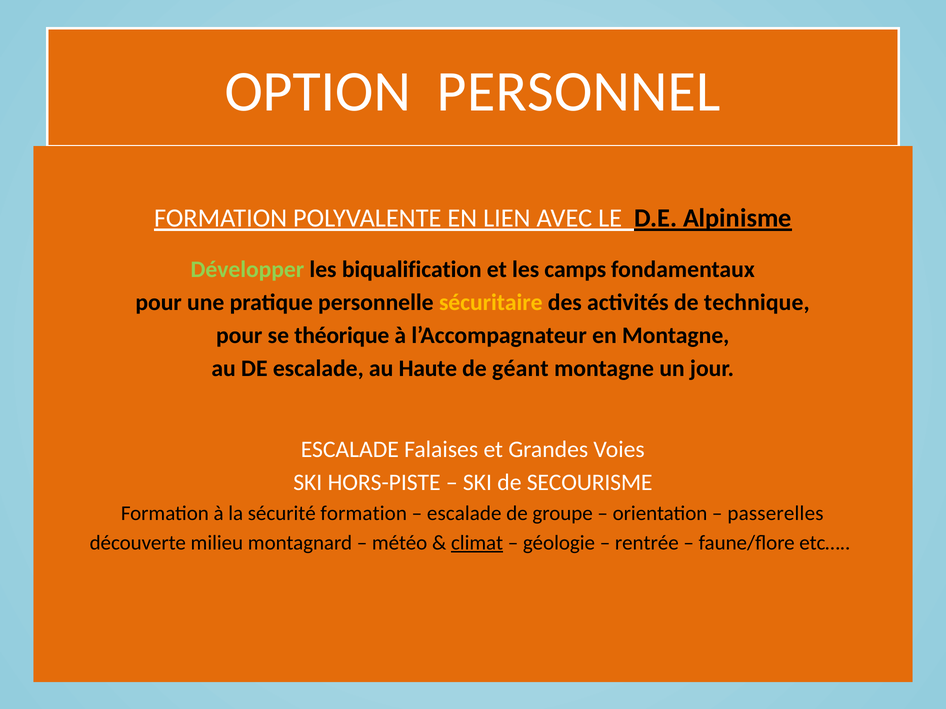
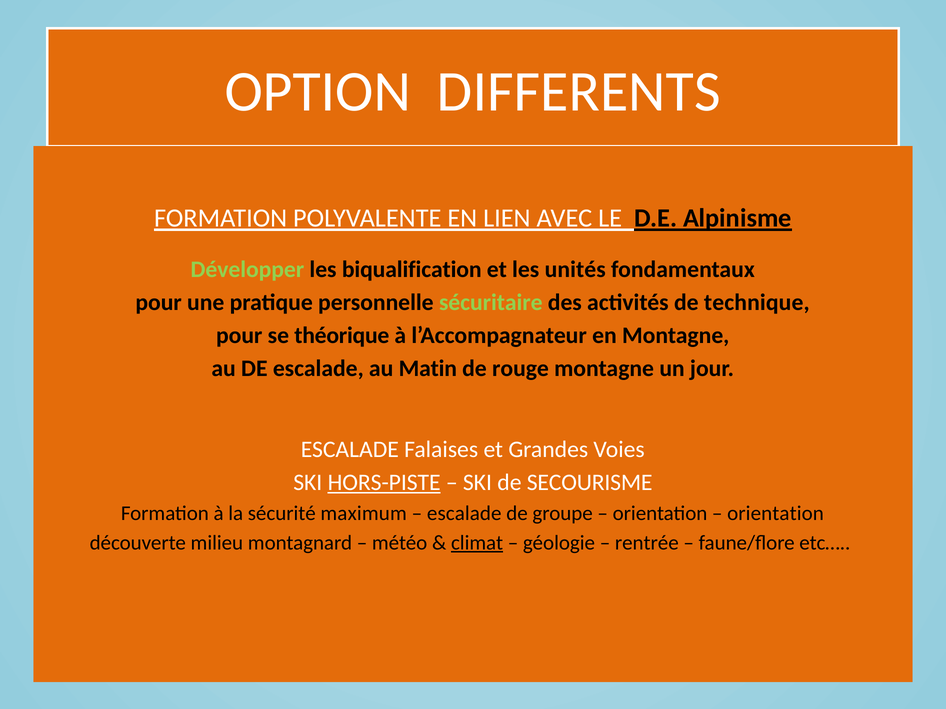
PERSONNEL: PERSONNEL -> DIFFERENTS (579, 92)
camps: camps -> unités (575, 270)
sécuritaire colour: yellow -> light green (491, 303)
Haute: Haute -> Matin (428, 369)
géant: géant -> rouge (520, 369)
HORS-PISTE underline: none -> present (384, 483)
sécurité formation: formation -> maximum (364, 514)
passerelles: passerelles -> orientation (776, 514)
